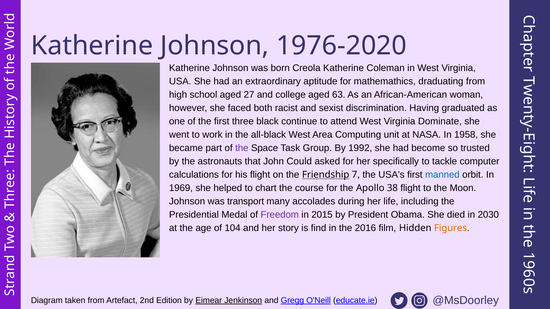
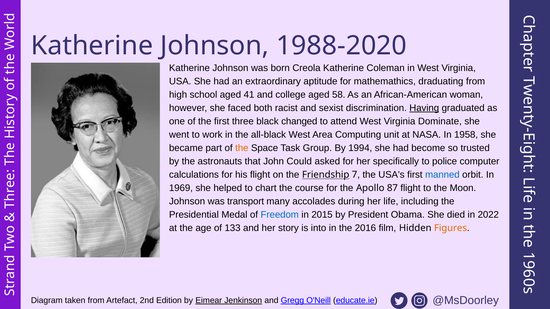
1976-2020: 1976-2020 -> 1988-2020 (341, 46)
27: 27 -> 41 (249, 95)
63: 63 -> 58 (339, 95)
Having underline: none -> present (424, 108)
continue: continue -> changed (299, 121)
the colour: purple -> orange (242, 148)
1992: 1992 -> 1994 (360, 148)
tackle: tackle -> police (445, 162)
38: 38 -> 87 (392, 188)
Freedom colour: purple -> blue (280, 215)
2030: 2030 -> 2022 (488, 215)
104: 104 -> 133 (233, 228)
find: find -> into (319, 228)
